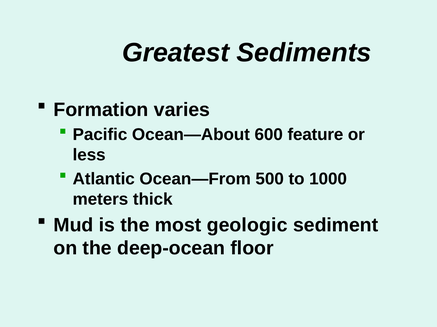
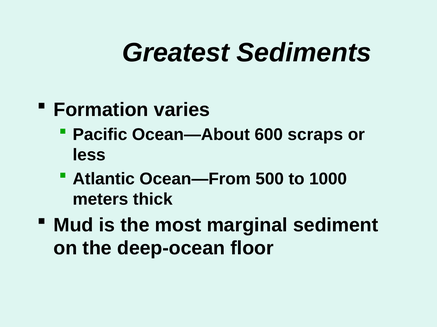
feature: feature -> scraps (315, 135)
geologic: geologic -> marginal (247, 226)
